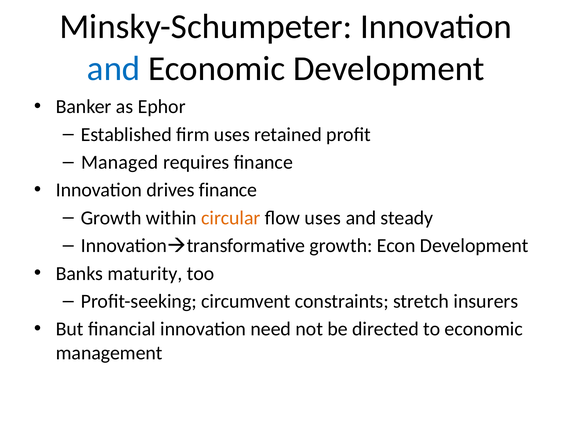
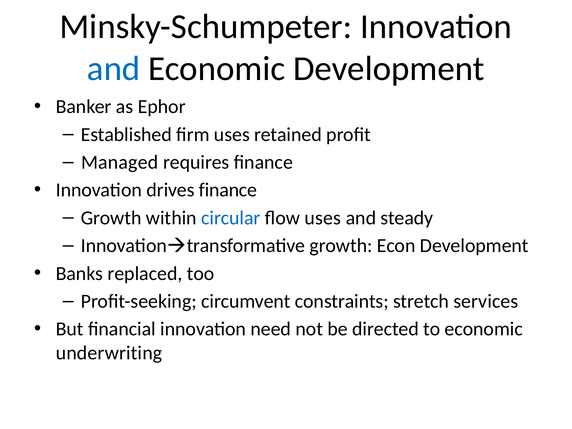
circular colour: orange -> blue (231, 218)
maturity: maturity -> replaced (145, 273)
insurers: insurers -> services (486, 301)
management: management -> underwriting (109, 353)
